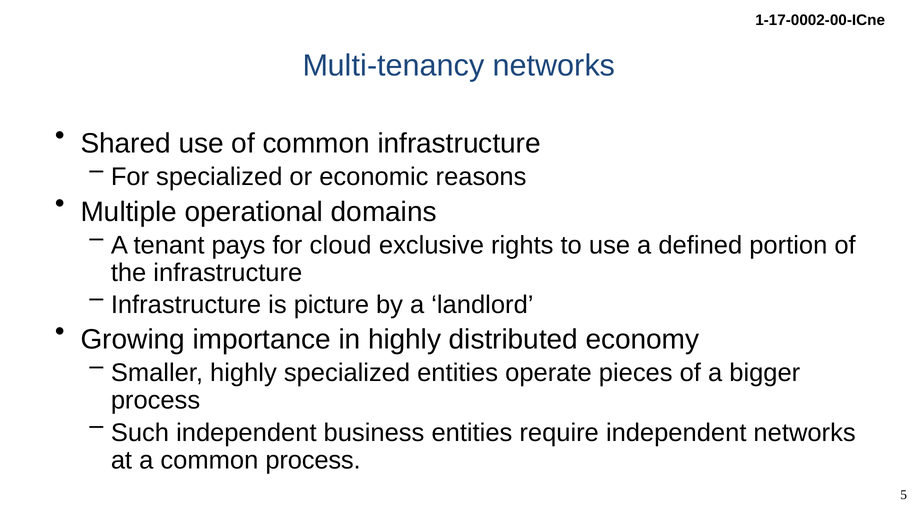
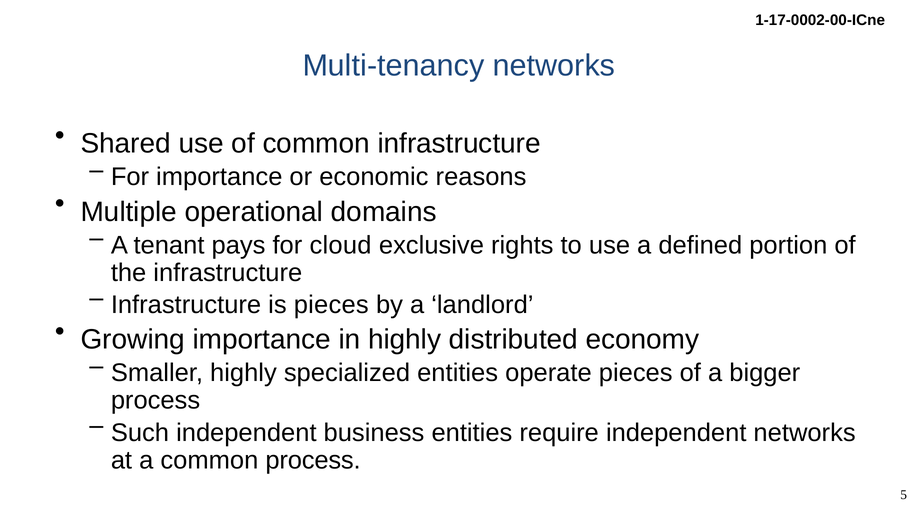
For specialized: specialized -> importance (219, 177)
is picture: picture -> pieces (331, 305)
